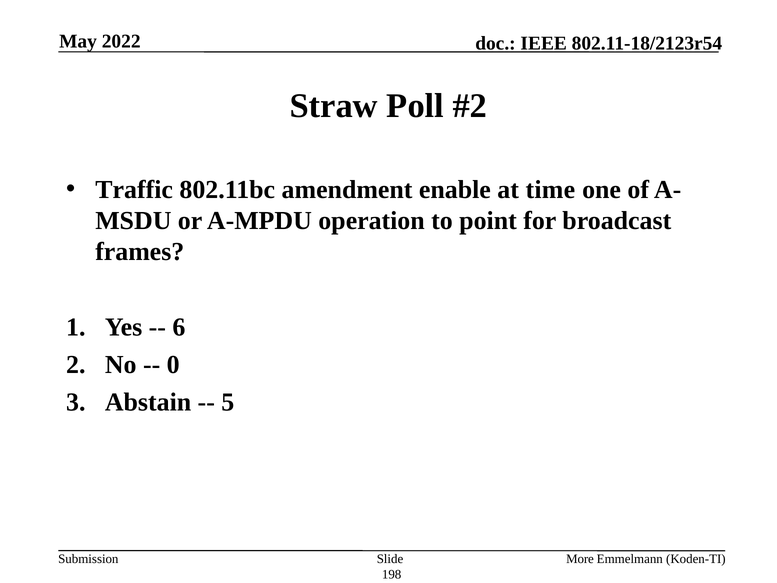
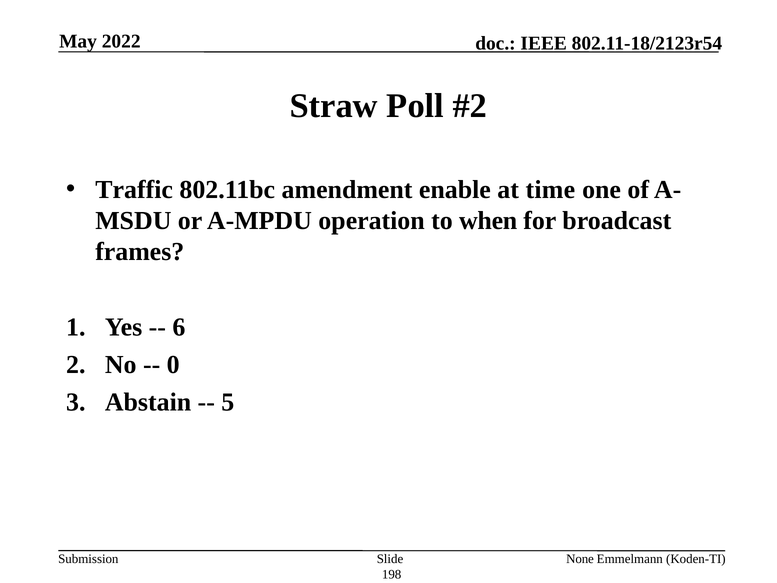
point: point -> when (488, 221)
More: More -> None (580, 559)
